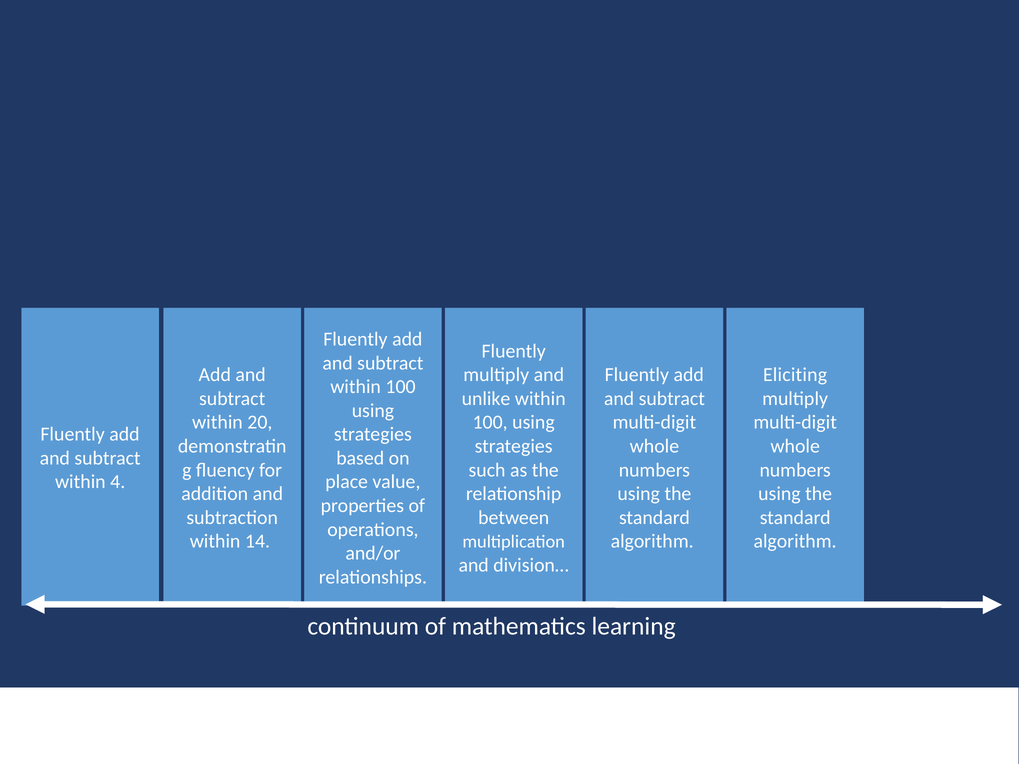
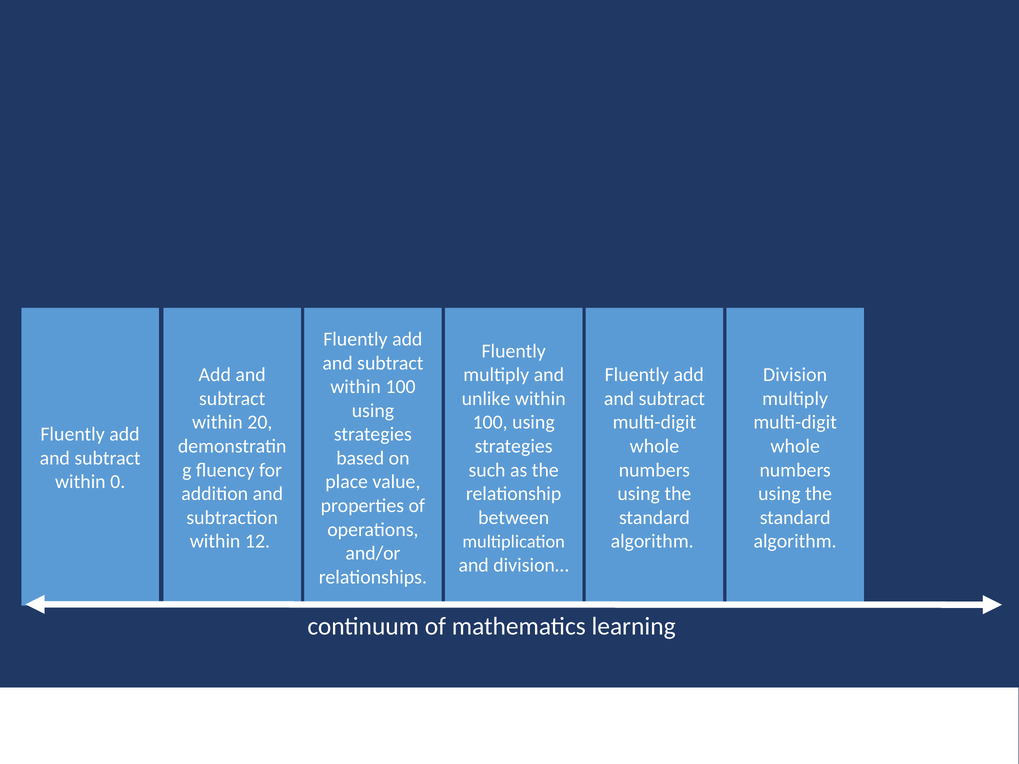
Eliciting: Eliciting -> Division (795, 375)
4: 4 -> 0 (118, 482)
14: 14 -> 12 (258, 542)
